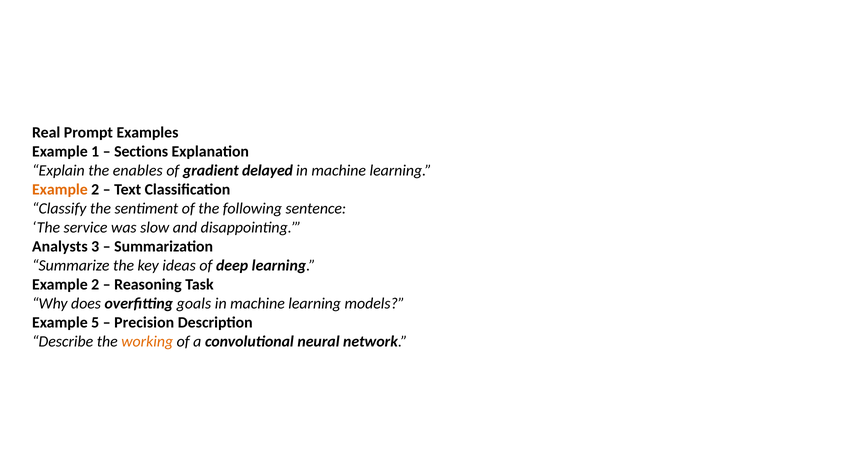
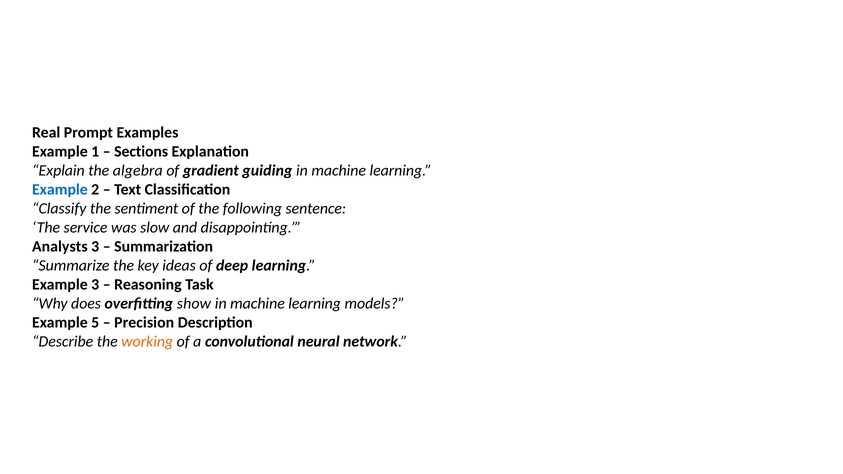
enables: enables -> algebra (138, 171)
delayed: delayed -> guiding (267, 171)
Example colour: orange -> blue (60, 190)
2: 2 -> 3 (95, 285)
goals: goals -> show (194, 304)
